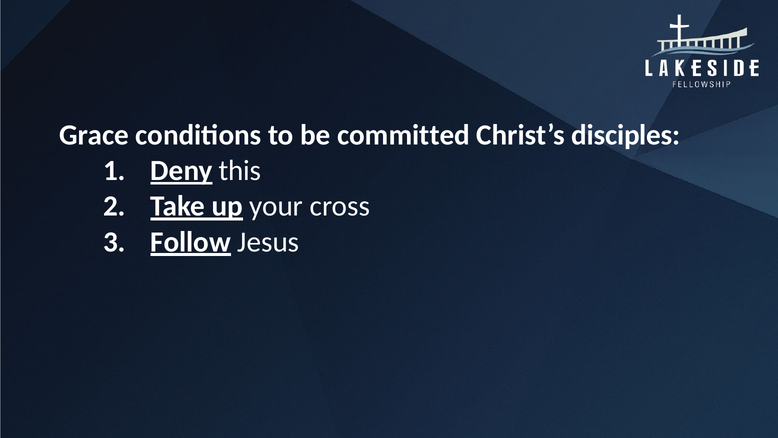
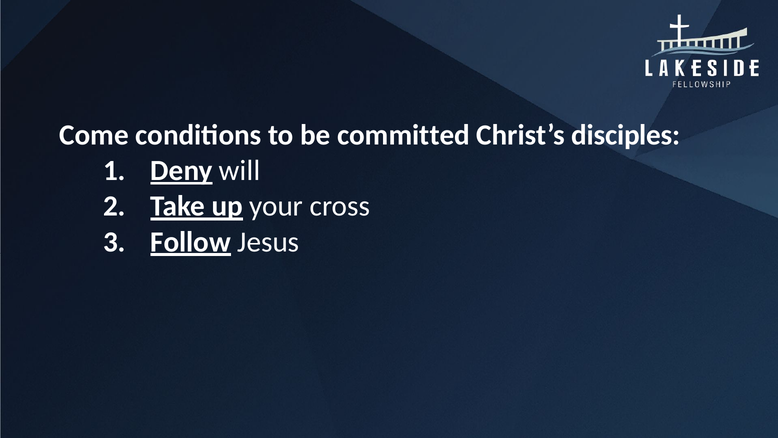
Grace: Grace -> Come (94, 135)
this: this -> will (240, 171)
